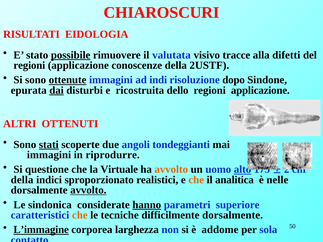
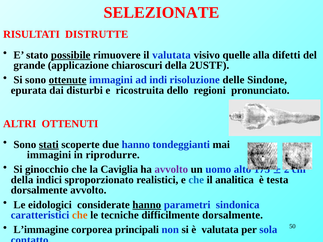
CHIAROSCURI: CHIAROSCURI -> SELEZIONATE (161, 13)
EIDOLOGIA: EIDOLOGIA -> DISTRUTTE (97, 34)
tracce: tracce -> quelle (236, 55)
regioni: regioni -> grande (29, 65)
conoscenze: conoscenze -> chiaroscuri (137, 65)
dopo: dopo -> delle (233, 80)
dai underline: present -> none (57, 90)
applicazione: applicazione -> pronunciato (260, 90)
due angoli: angoli -> hanno (136, 145)
questione: questione -> ginocchio (47, 170)
Virtuale: Virtuale -> Caviglia (119, 170)
avvolto colour: orange -> purple (171, 170)
alto underline: present -> none (243, 170)
che colour: orange -> blue (196, 180)
nelle: nelle -> testa (277, 180)
avvolto underline: present -> none (88, 190)
sindonica: sindonica -> eidologici (50, 205)
superiore: superiore -> sindonica (238, 205)
L’immagine underline: present -> none (41, 230)
larghezza: larghezza -> principali (137, 230)
è addome: addome -> valutata (220, 230)
